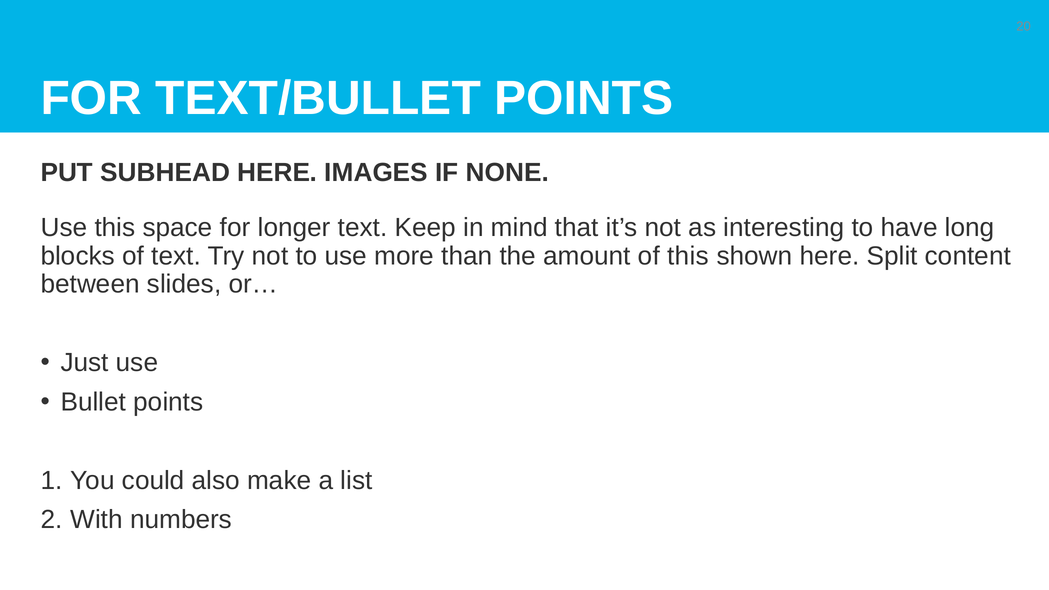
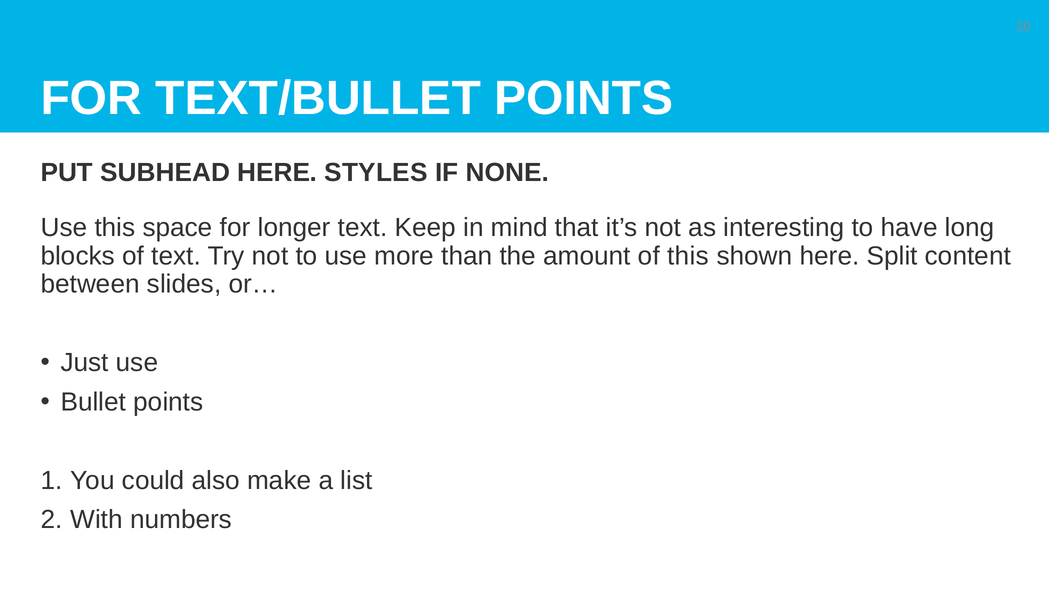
IMAGES: IMAGES -> STYLES (376, 172)
